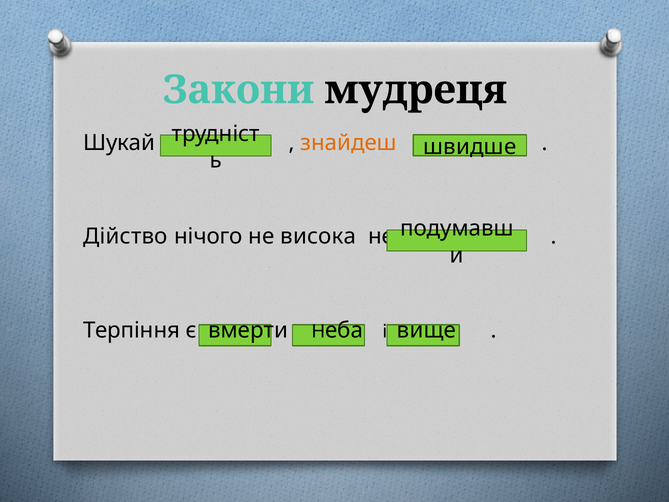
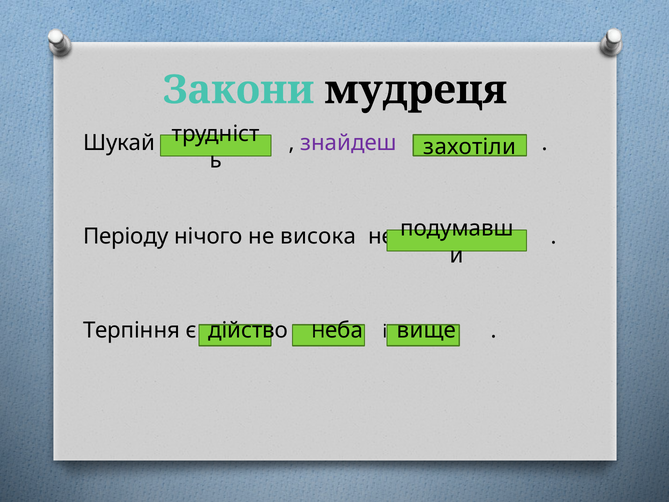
знайдеш colour: orange -> purple (349, 143)
швидше: швидше -> захотіли (470, 147)
Дійство: Дійство -> Періоду (126, 236)
вмерти: вмерти -> дійство (248, 330)
